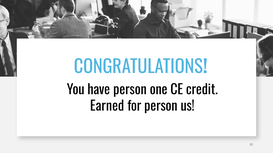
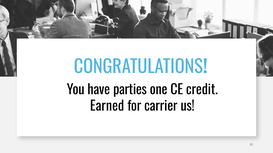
have person: person -> parties (130, 90)
for person: person -> carrier (161, 107)
